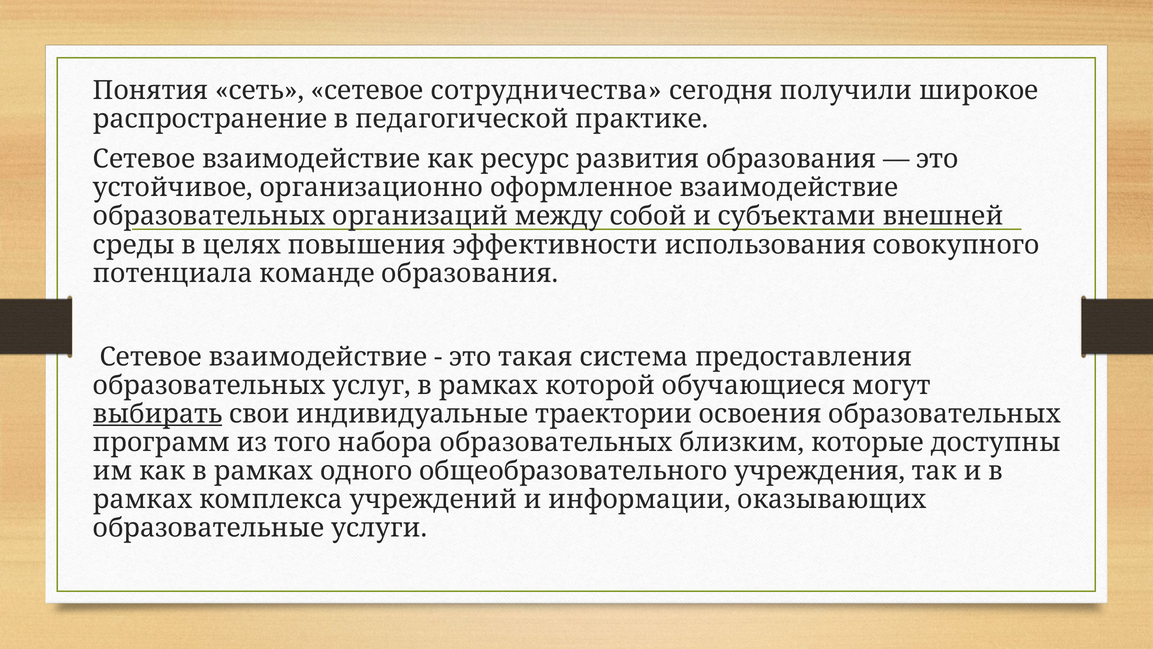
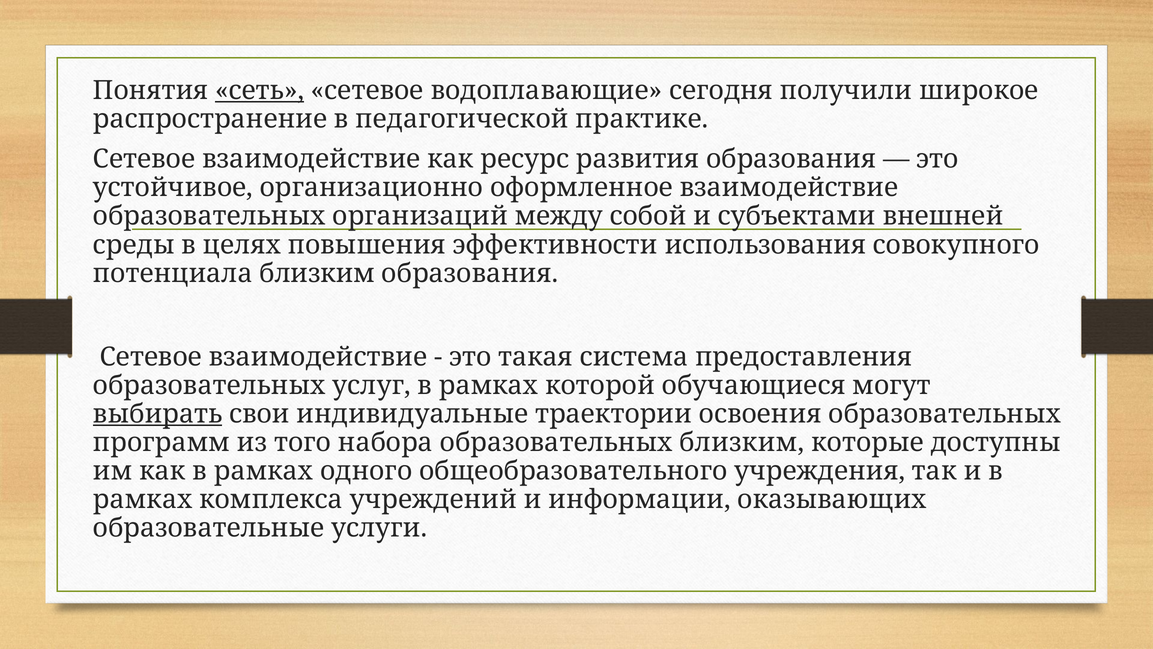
сеть underline: none -> present (260, 90)
сотрудничества: сотрудничества -> водоплавающие (546, 90)
потенциала команде: команде -> близким (317, 273)
